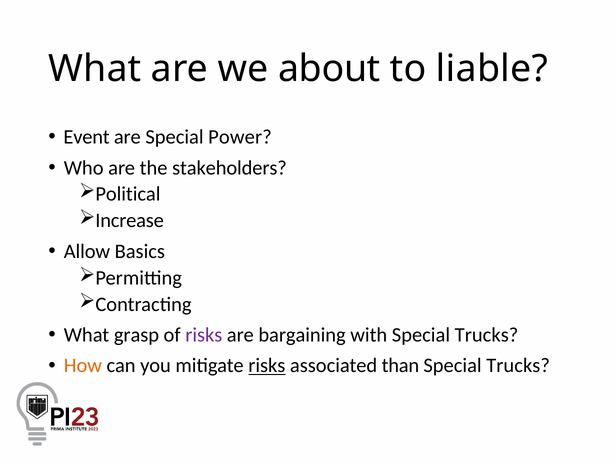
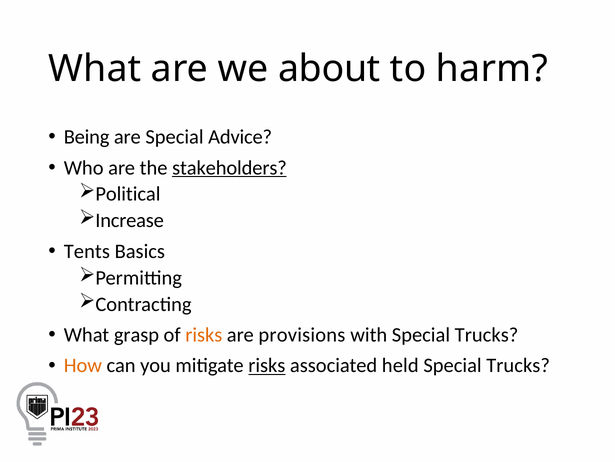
liable: liable -> harm (492, 69)
Event: Event -> Being (87, 137)
Power: Power -> Advice (240, 137)
stakeholders underline: none -> present (230, 167)
Allow: Allow -> Tents (87, 251)
risks colour: purple -> orange (204, 334)
bargaining: bargaining -> provisions (302, 334)
than: than -> held (400, 365)
